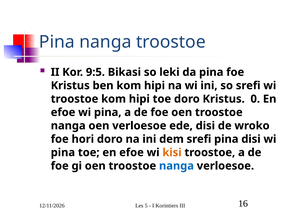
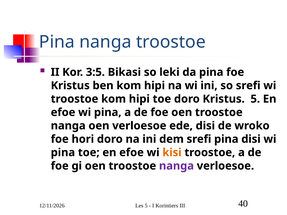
9:5: 9:5 -> 3:5 (95, 72)
Kristus 0: 0 -> 5 (255, 99)
nanga colour: blue -> purple (176, 166)
16: 16 -> 40 (243, 204)
